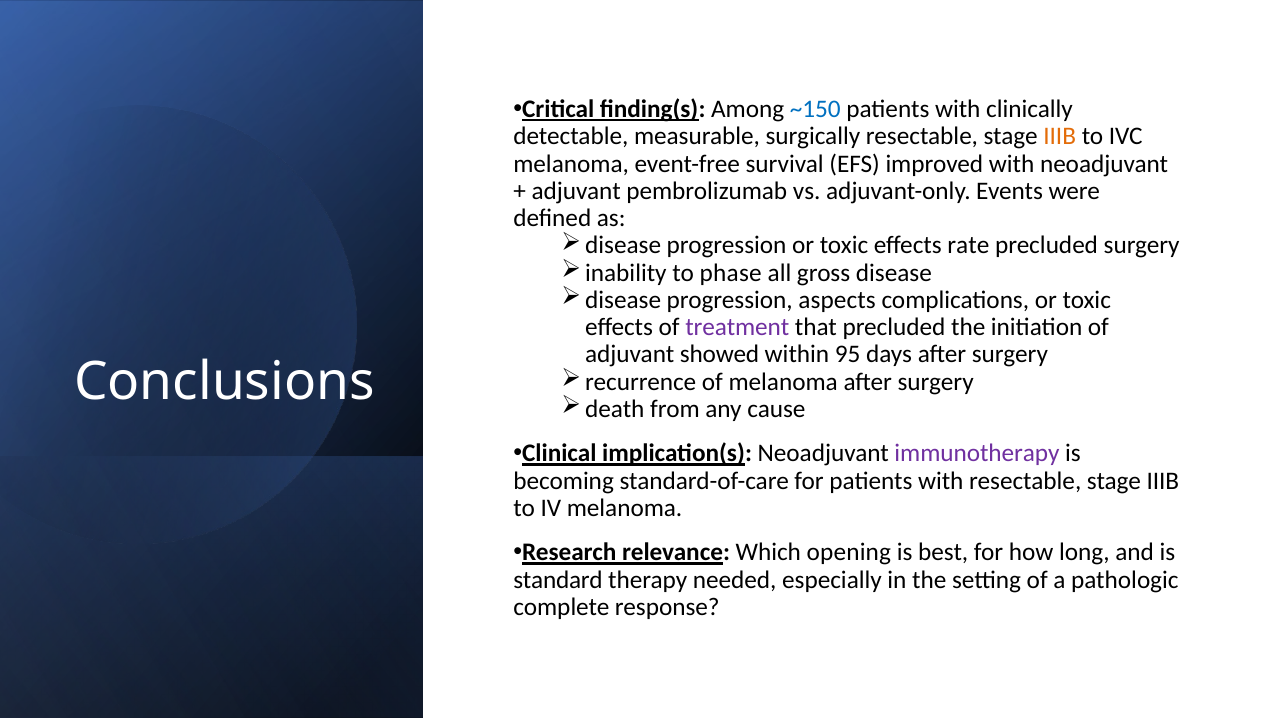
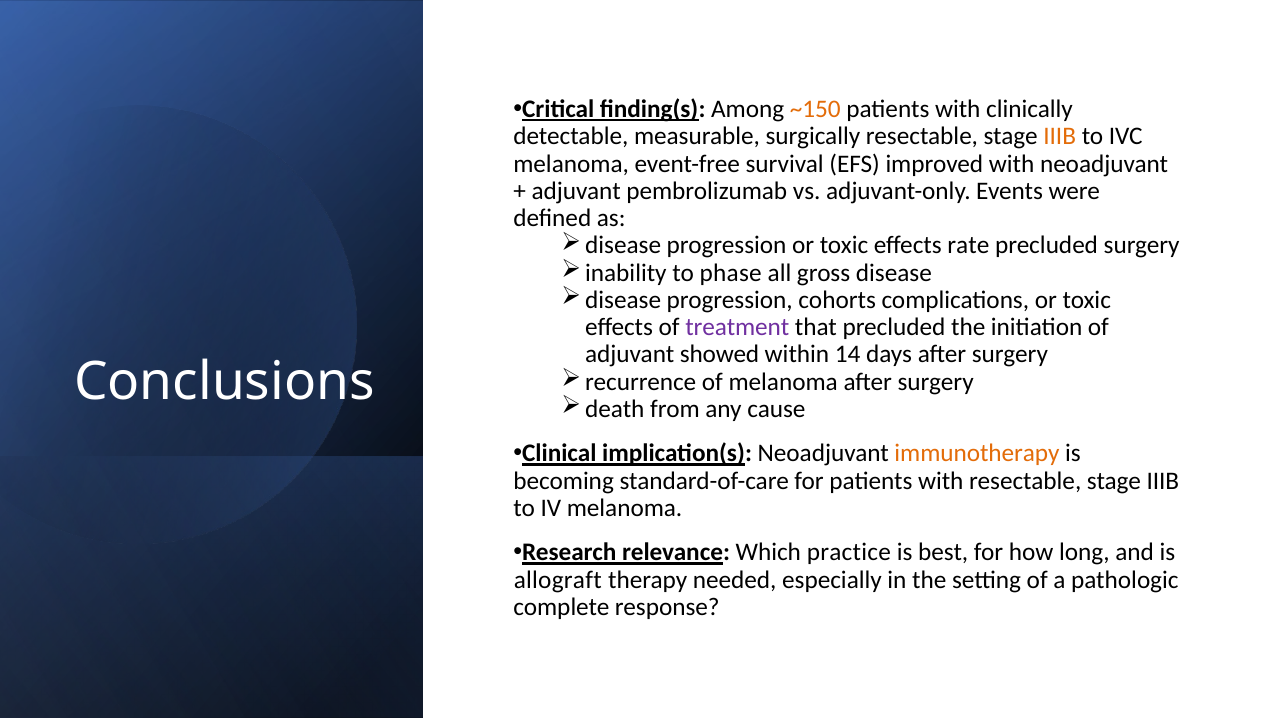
~150 colour: blue -> orange (815, 109)
aspects: aspects -> cohorts (837, 300)
95: 95 -> 14 (848, 355)
immunotherapy colour: purple -> orange (977, 454)
opening: opening -> practice (849, 553)
standard: standard -> allograft (558, 580)
